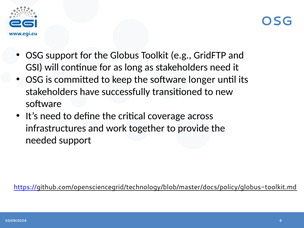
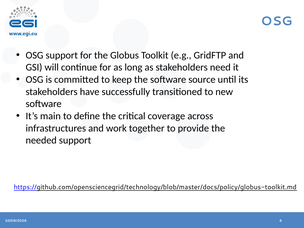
longer: longer -> source (202, 80)
It’s need: need -> main (50, 116)
